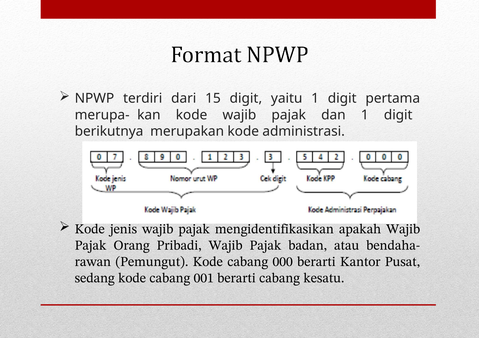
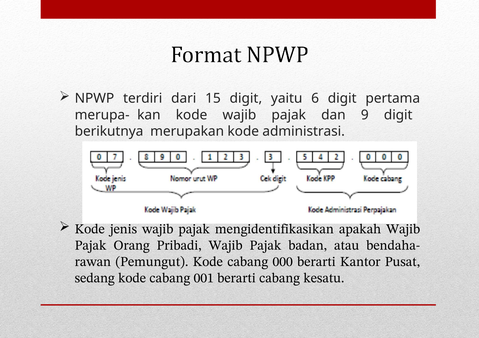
yaitu 1: 1 -> 6 (315, 99)
dan 1: 1 -> 9 (365, 115)
